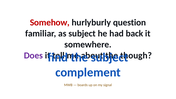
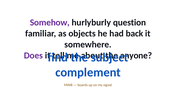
Somehow colour: red -> purple (50, 22)
as subject: subject -> objects (82, 33)
though: though -> anyone (136, 55)
